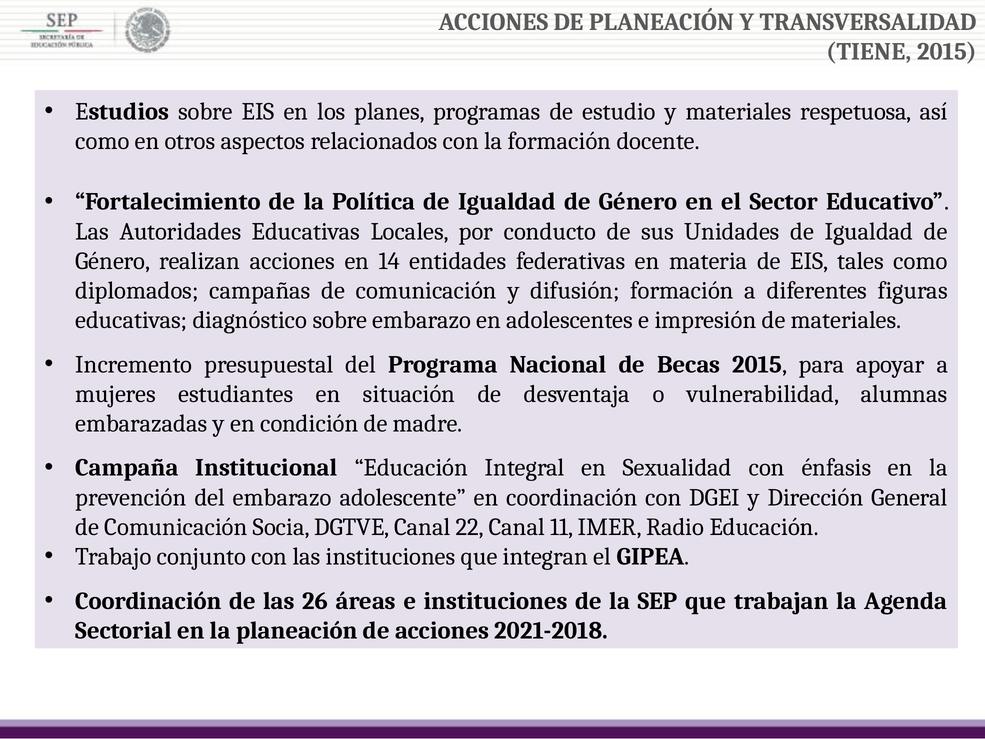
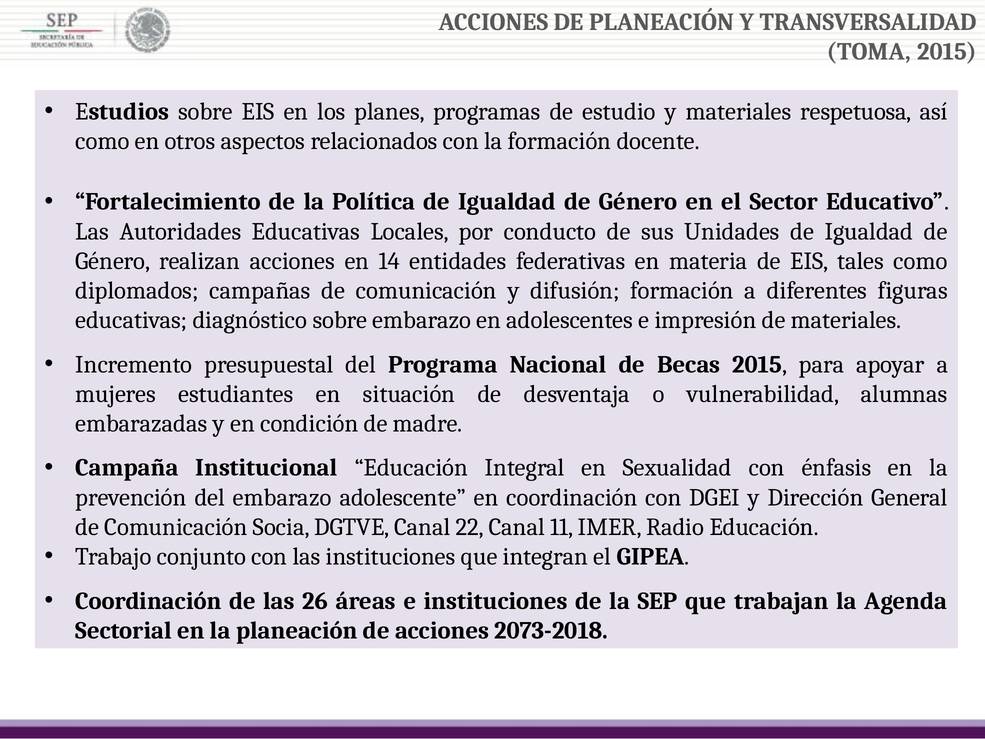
TIENE: TIENE -> TOMA (869, 52)
2021-2018: 2021-2018 -> 2073-2018 (551, 630)
